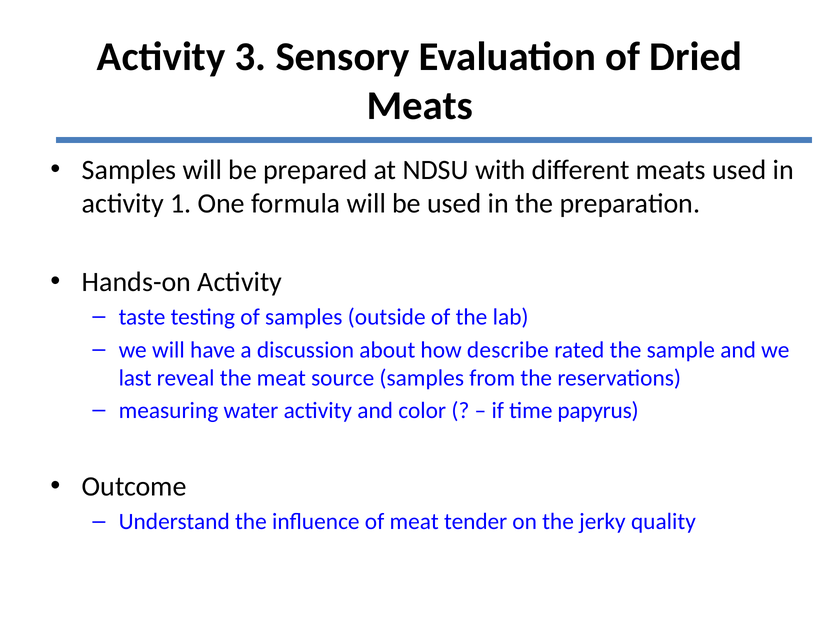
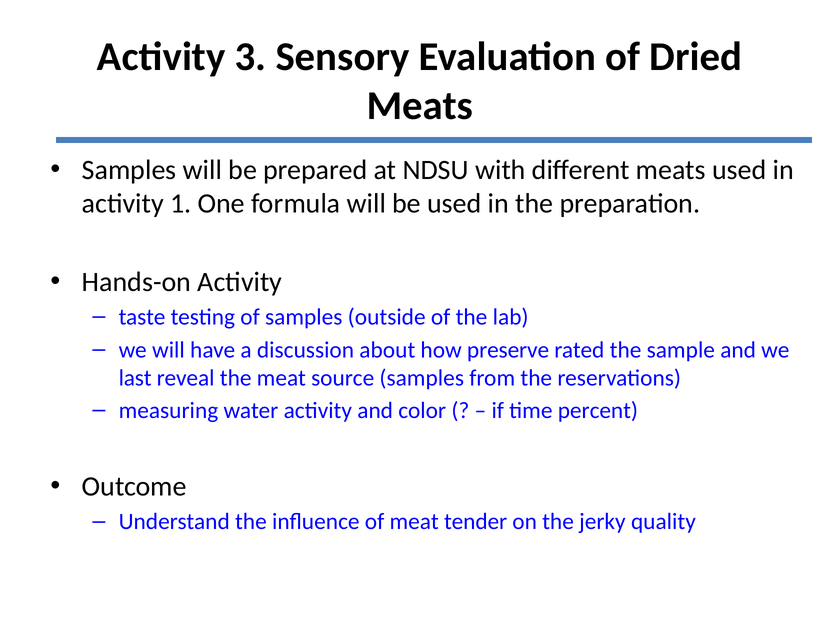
describe: describe -> preserve (508, 350)
papyrus: papyrus -> percent (598, 411)
